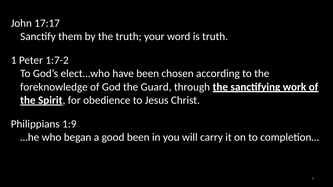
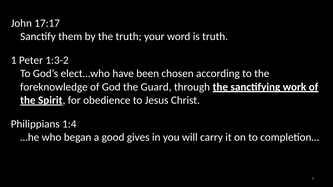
1:7-2: 1:7-2 -> 1:3-2 (57, 60)
1:9: 1:9 -> 1:4 (69, 124)
good been: been -> gives (138, 137)
